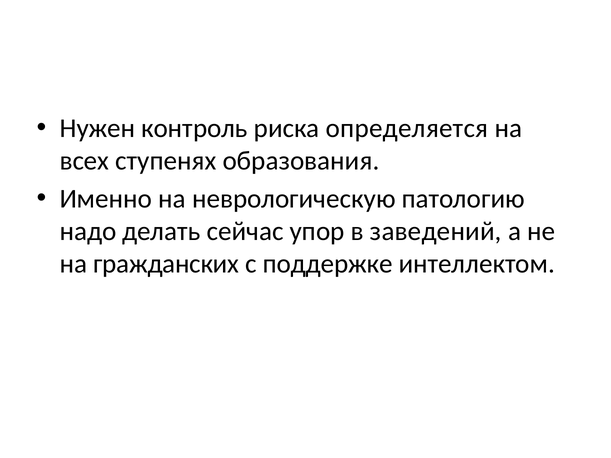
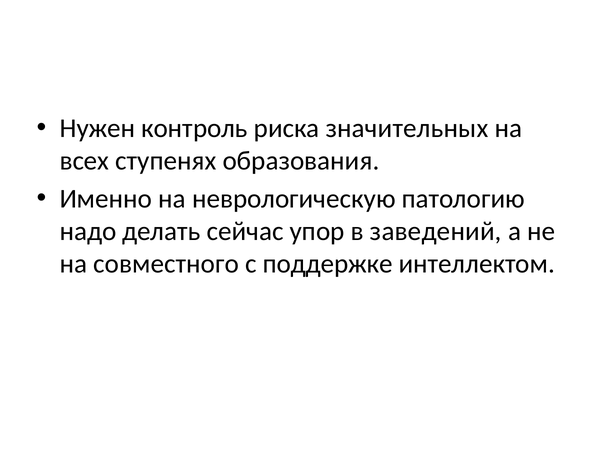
определяется: определяется -> значительных (407, 128)
гражданских: гражданских -> совместного (166, 264)
